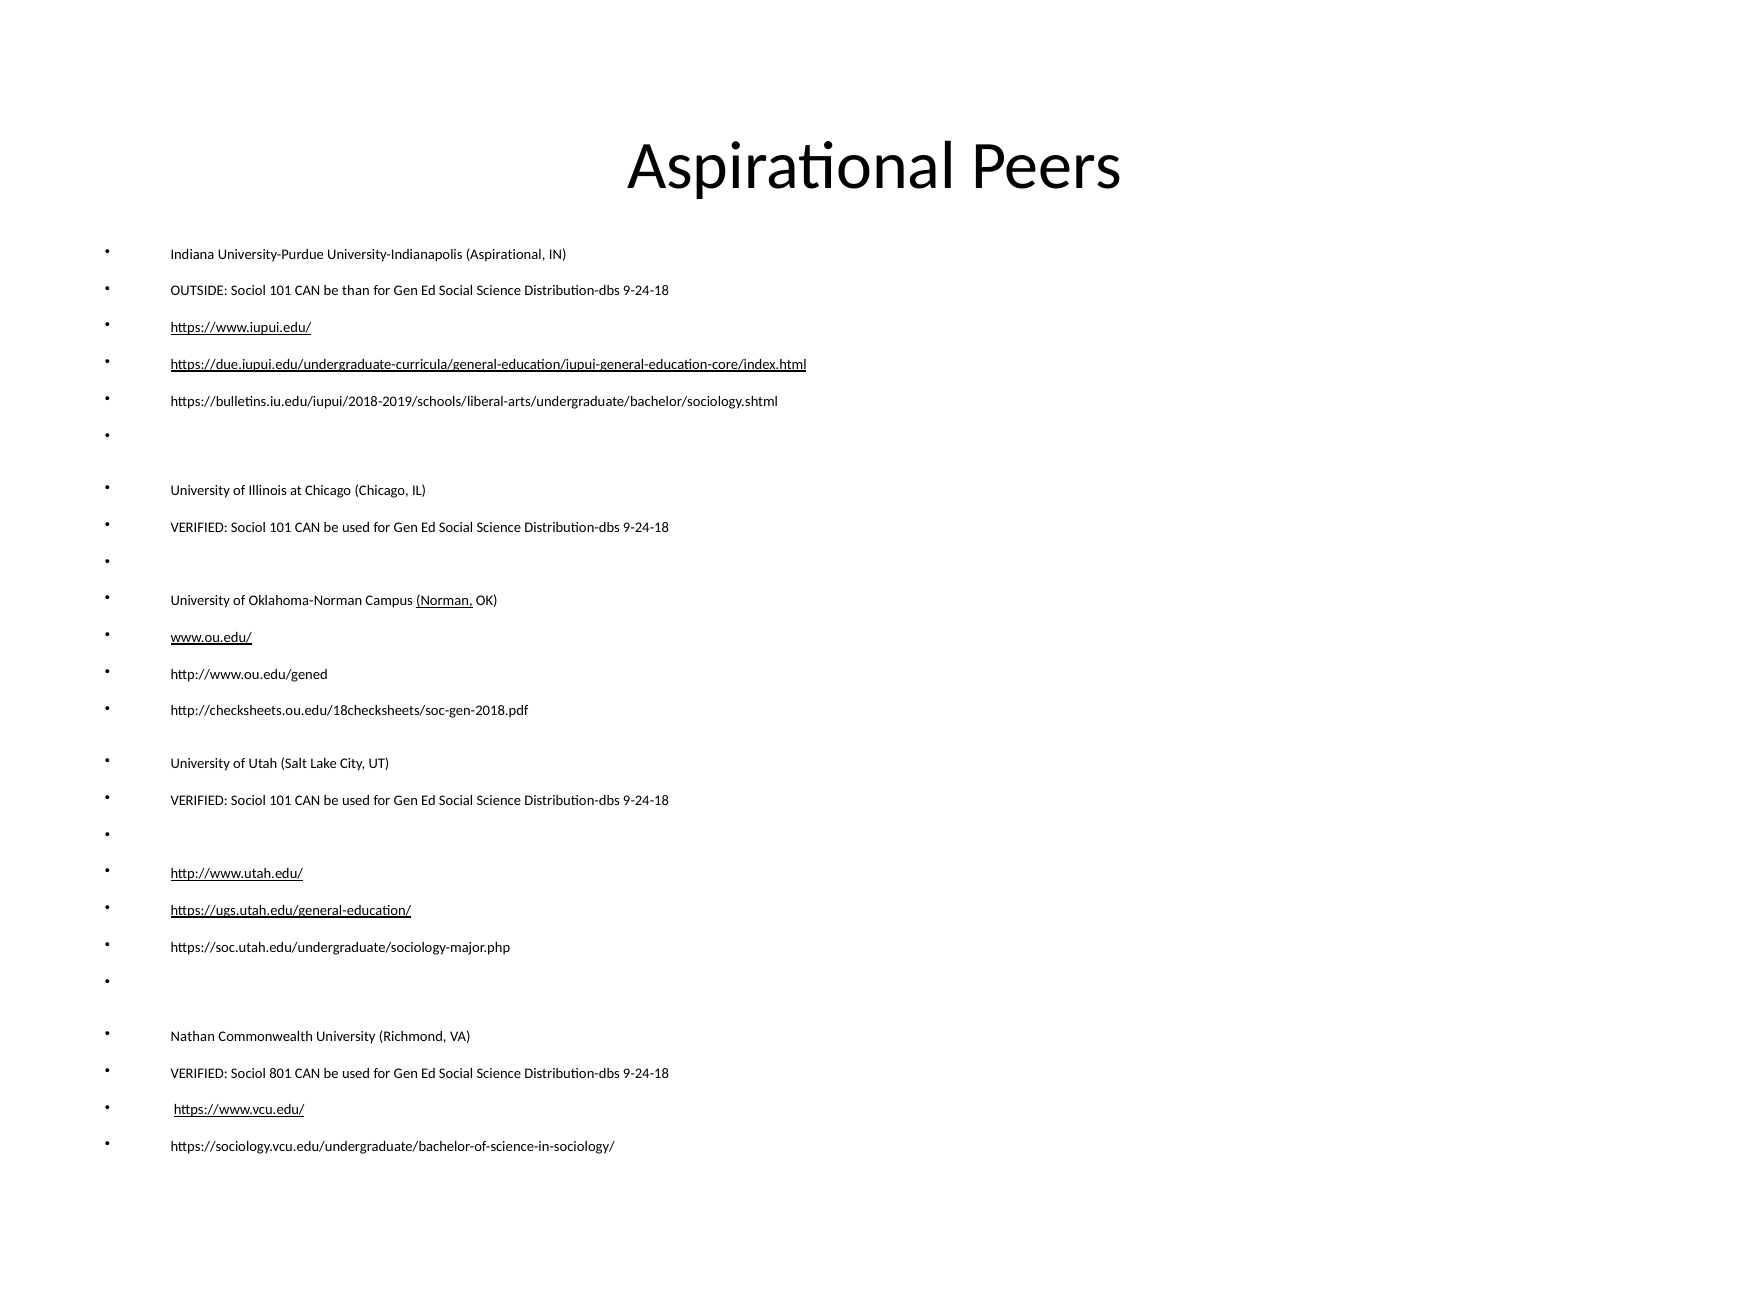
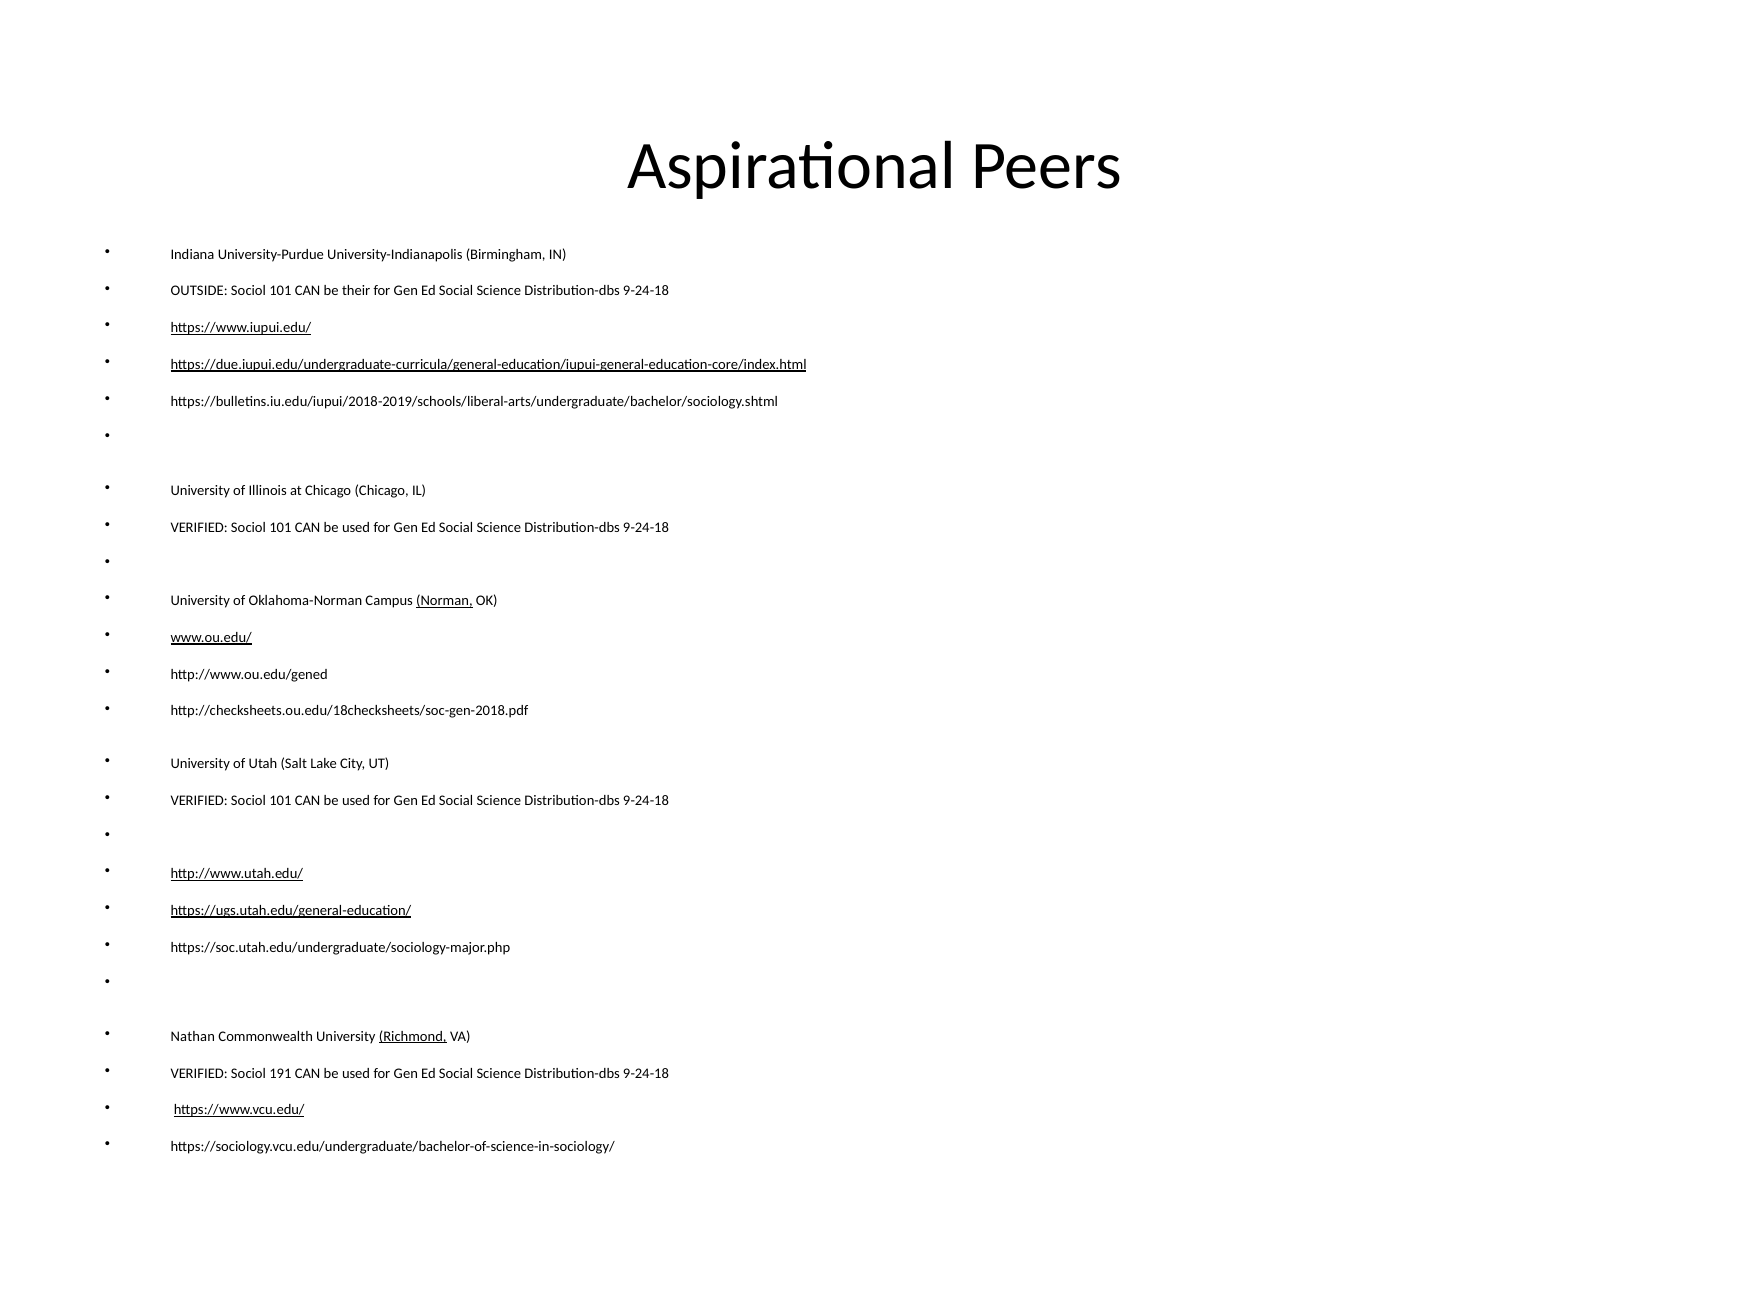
University-Indianapolis Aspirational: Aspirational -> Birmingham (506, 254)
than: than -> their (356, 291)
Richmond underline: none -> present (413, 1037)
801: 801 -> 191 (280, 1074)
